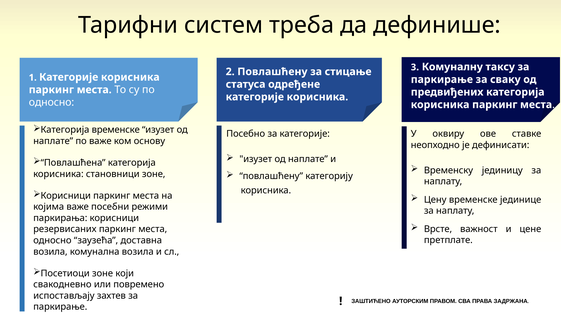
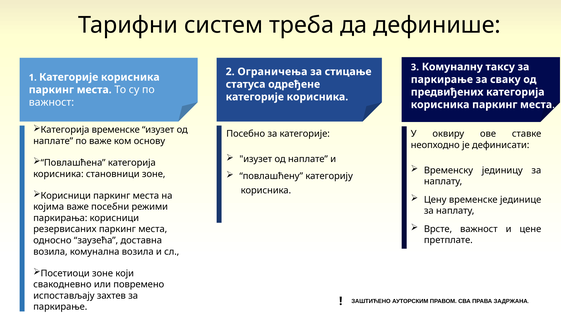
2 Повлашћену: Повлашћену -> Ограничења (272, 72)
односно: односно -> важност (51, 103)
